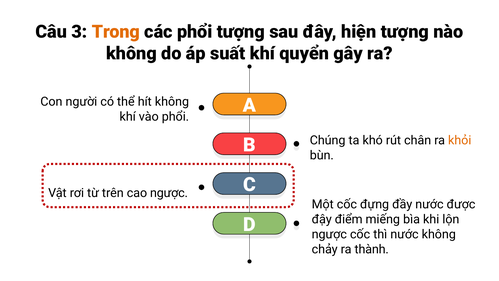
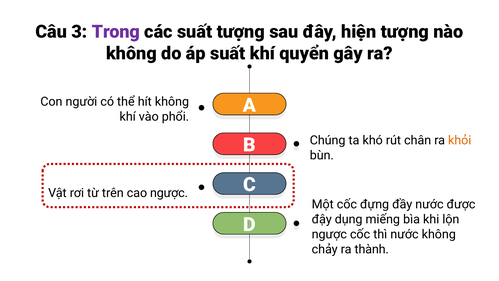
Trong colour: orange -> purple (116, 32)
các phổi: phổi -> suất (195, 32)
điểm: điểm -> dụng (349, 219)
